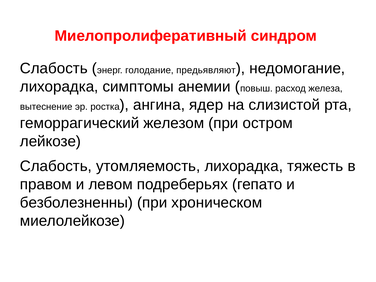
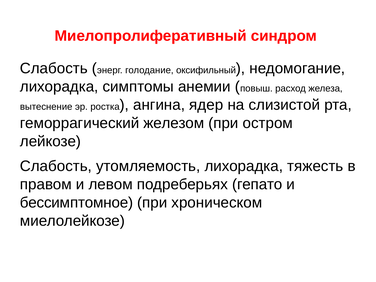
предьявляют: предьявляют -> оксифильный (206, 70)
безболезненны: безболезненны -> бессимптомное (76, 203)
